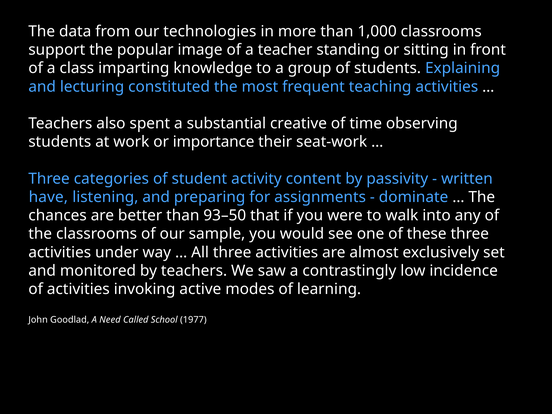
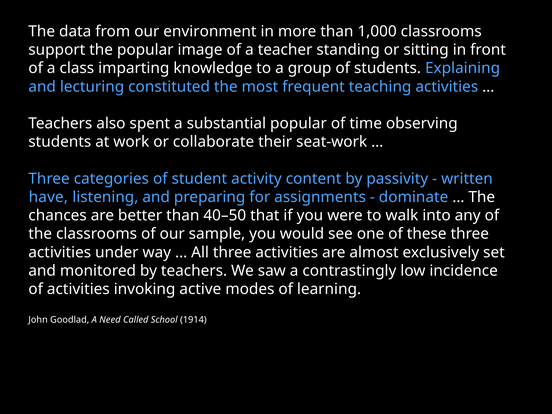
technologies: technologies -> environment (210, 31)
substantial creative: creative -> popular (298, 123)
importance: importance -> collaborate (214, 142)
93–50: 93–50 -> 40–50 (225, 215)
1977: 1977 -> 1914 (193, 320)
